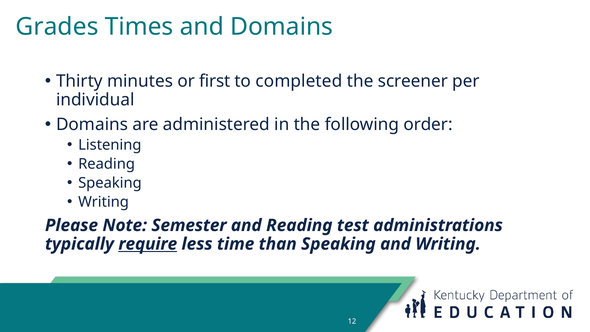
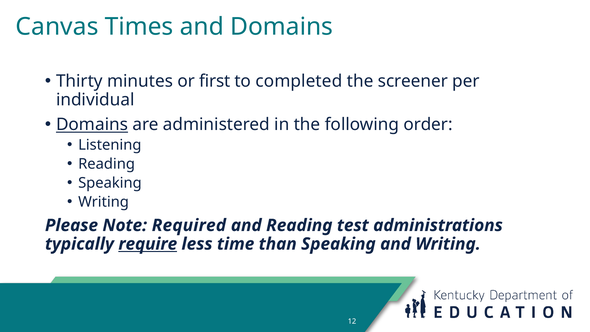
Grades: Grades -> Canvas (57, 27)
Domains underline: none -> present (92, 125)
Semester: Semester -> Required (189, 225)
